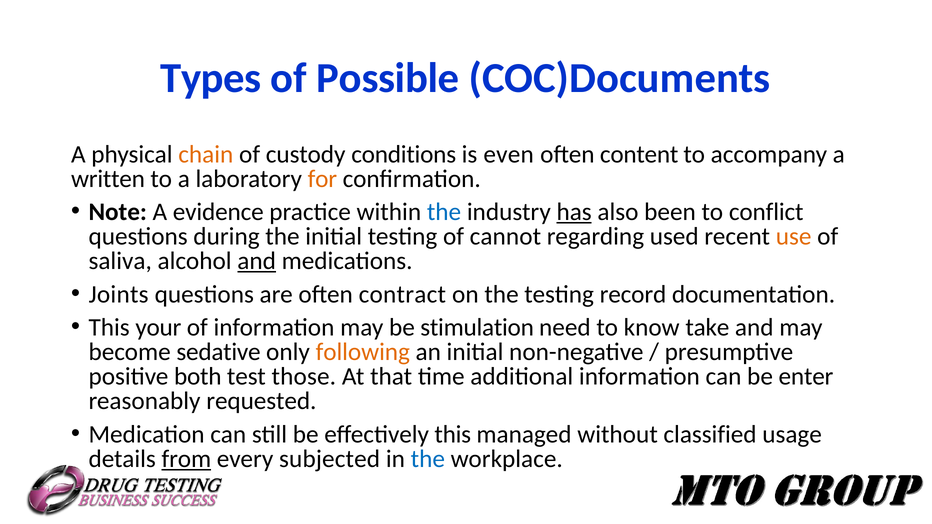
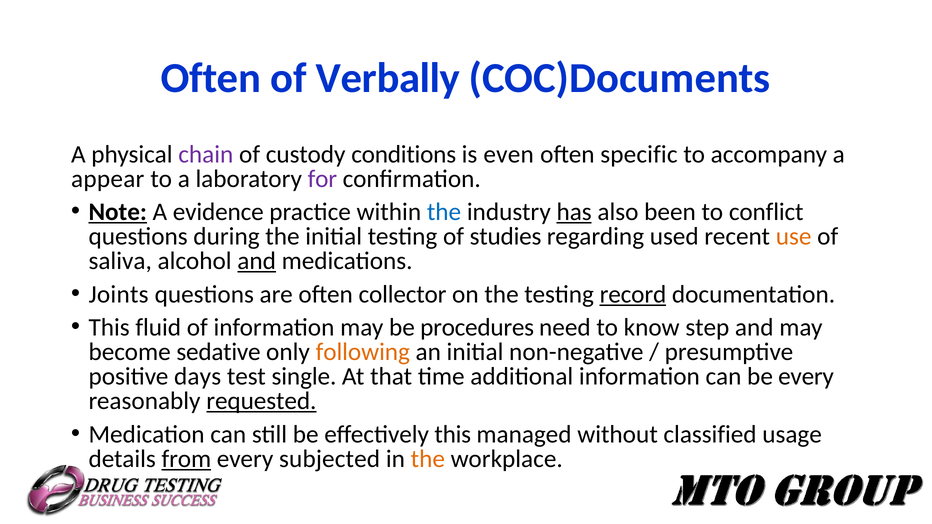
Types: Types -> Often (211, 78)
Possible: Possible -> Verbally (388, 78)
chain colour: orange -> purple (206, 154)
content: content -> specific (639, 154)
written: written -> appear (108, 179)
for colour: orange -> purple (322, 179)
Note underline: none -> present (118, 212)
cannot: cannot -> studies (506, 237)
contract: contract -> collector (403, 294)
record underline: none -> present (633, 294)
your: your -> fluid (158, 328)
stimulation: stimulation -> procedures (477, 328)
take: take -> step (707, 328)
both: both -> days (198, 377)
those: those -> single (304, 377)
be enter: enter -> every (806, 377)
requested underline: none -> present (261, 401)
the colour: blue -> orange (428, 459)
